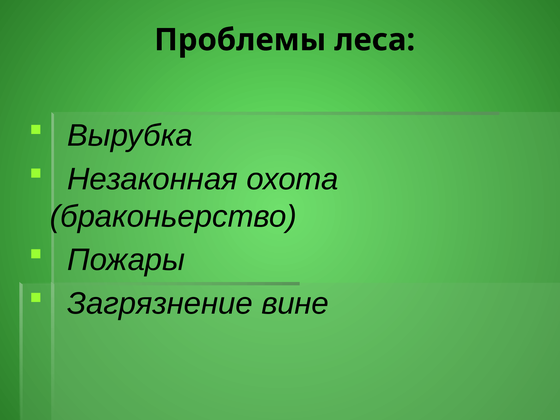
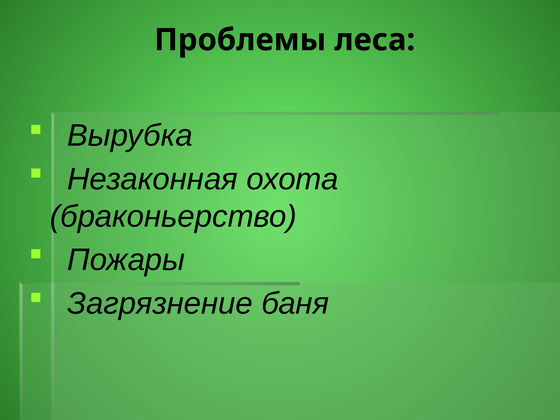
вине: вине -> баня (295, 304)
